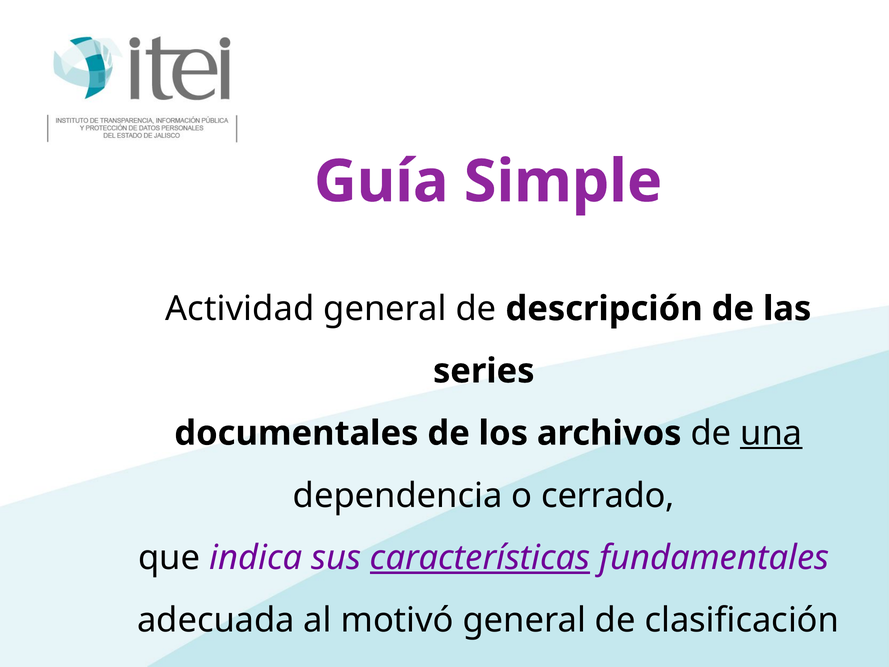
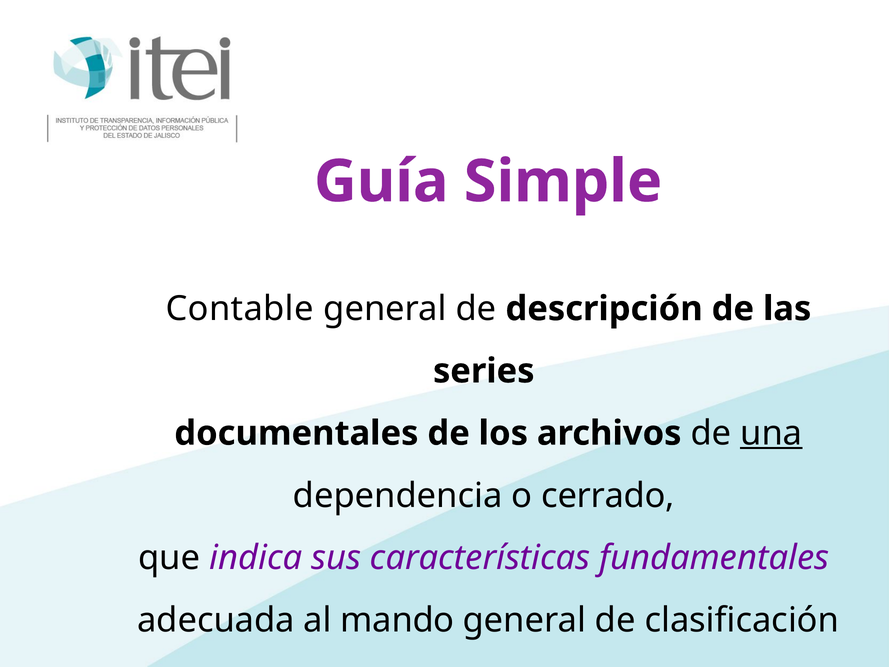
Actividad: Actividad -> Contable (240, 309)
características underline: present -> none (480, 558)
motivó: motivó -> mando (397, 620)
